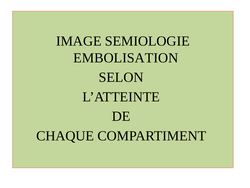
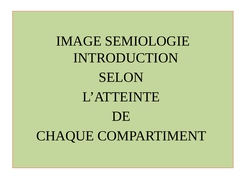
EMBOLISATION: EMBOLISATION -> INTRODUCTION (126, 58)
